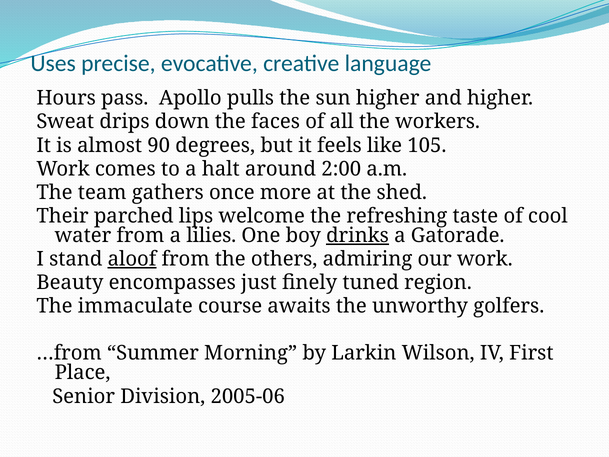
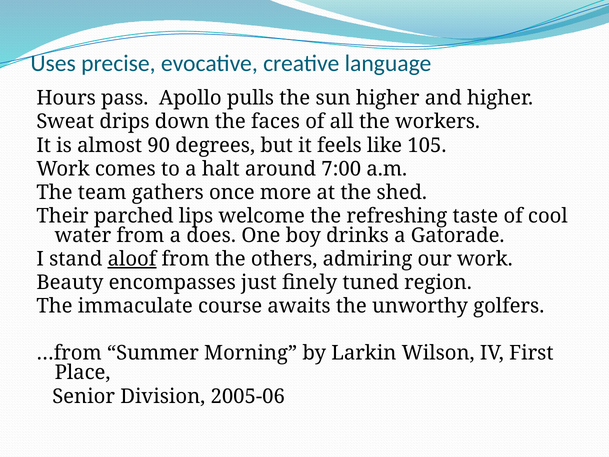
2:00: 2:00 -> 7:00 (341, 169)
lilies: lilies -> does (211, 235)
drinks underline: present -> none (357, 235)
